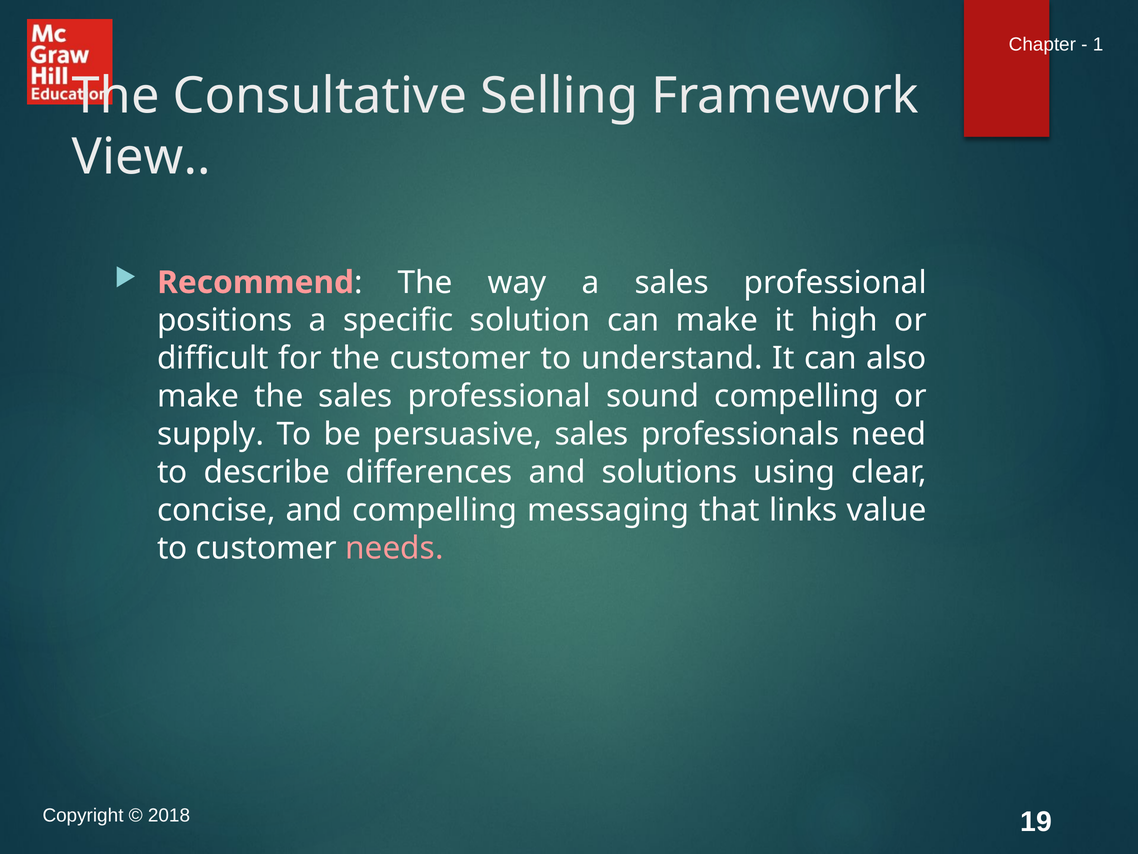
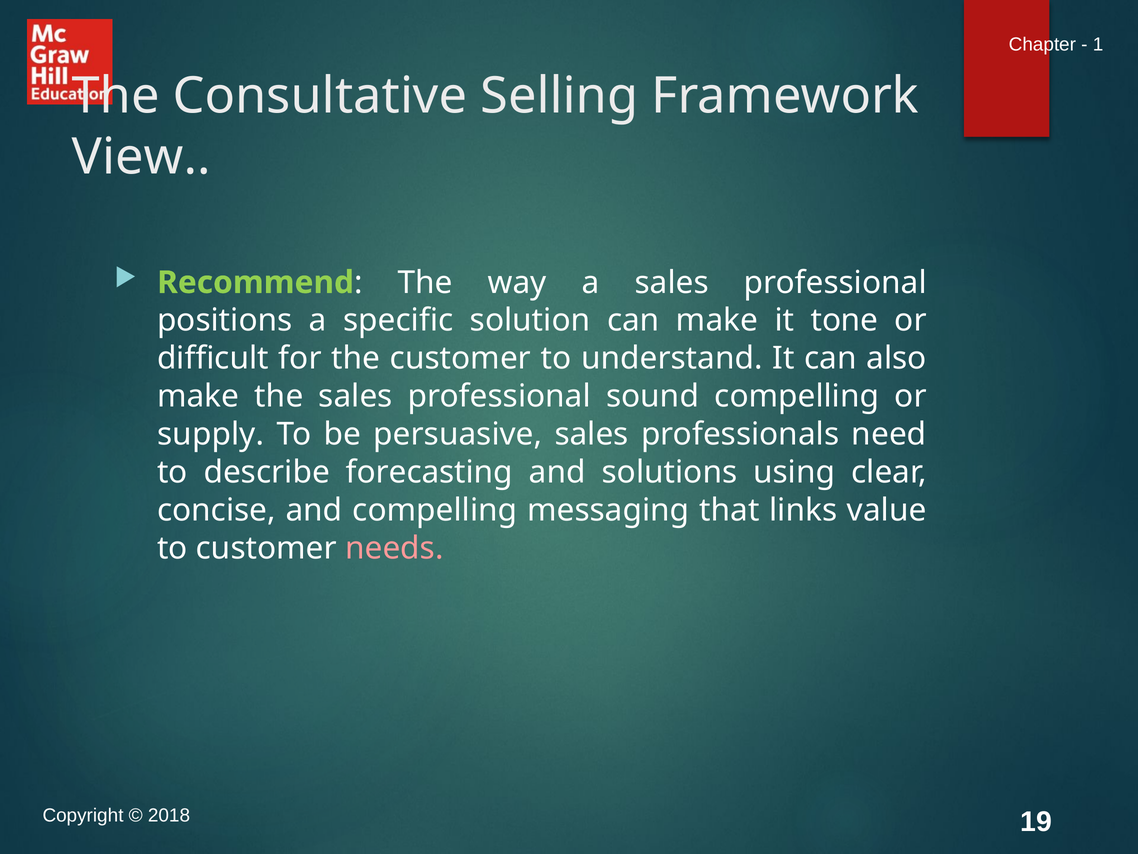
Recommend colour: pink -> light green (256, 282)
high: high -> tone (844, 320)
differences: differences -> forecasting (429, 472)
